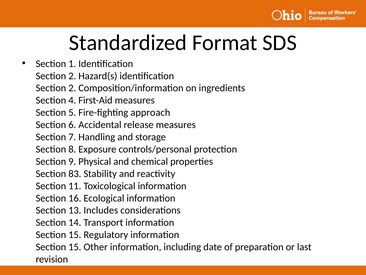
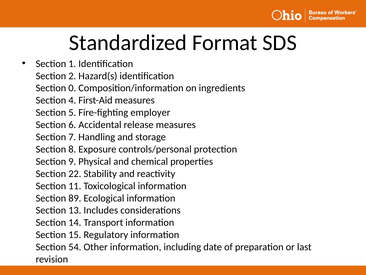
2: 2 -> 0 (72, 88)
approach: approach -> employer (150, 112)
83: 83 -> 22 (75, 173)
16: 16 -> 89 (75, 198)
15: 15 -> 54 (75, 247)
